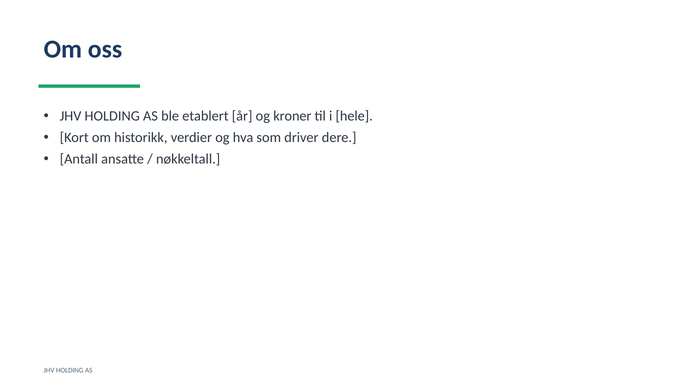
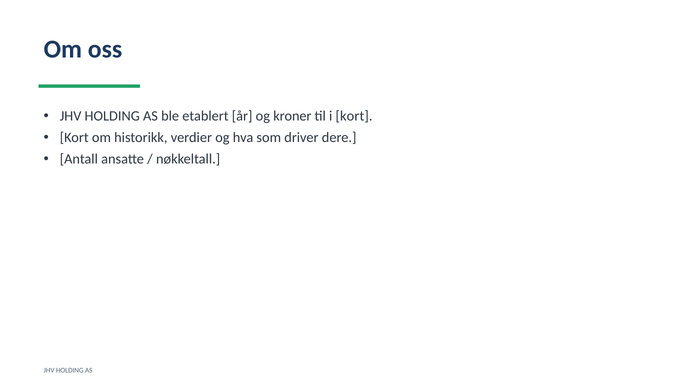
i hele: hele -> kort (354, 116)
